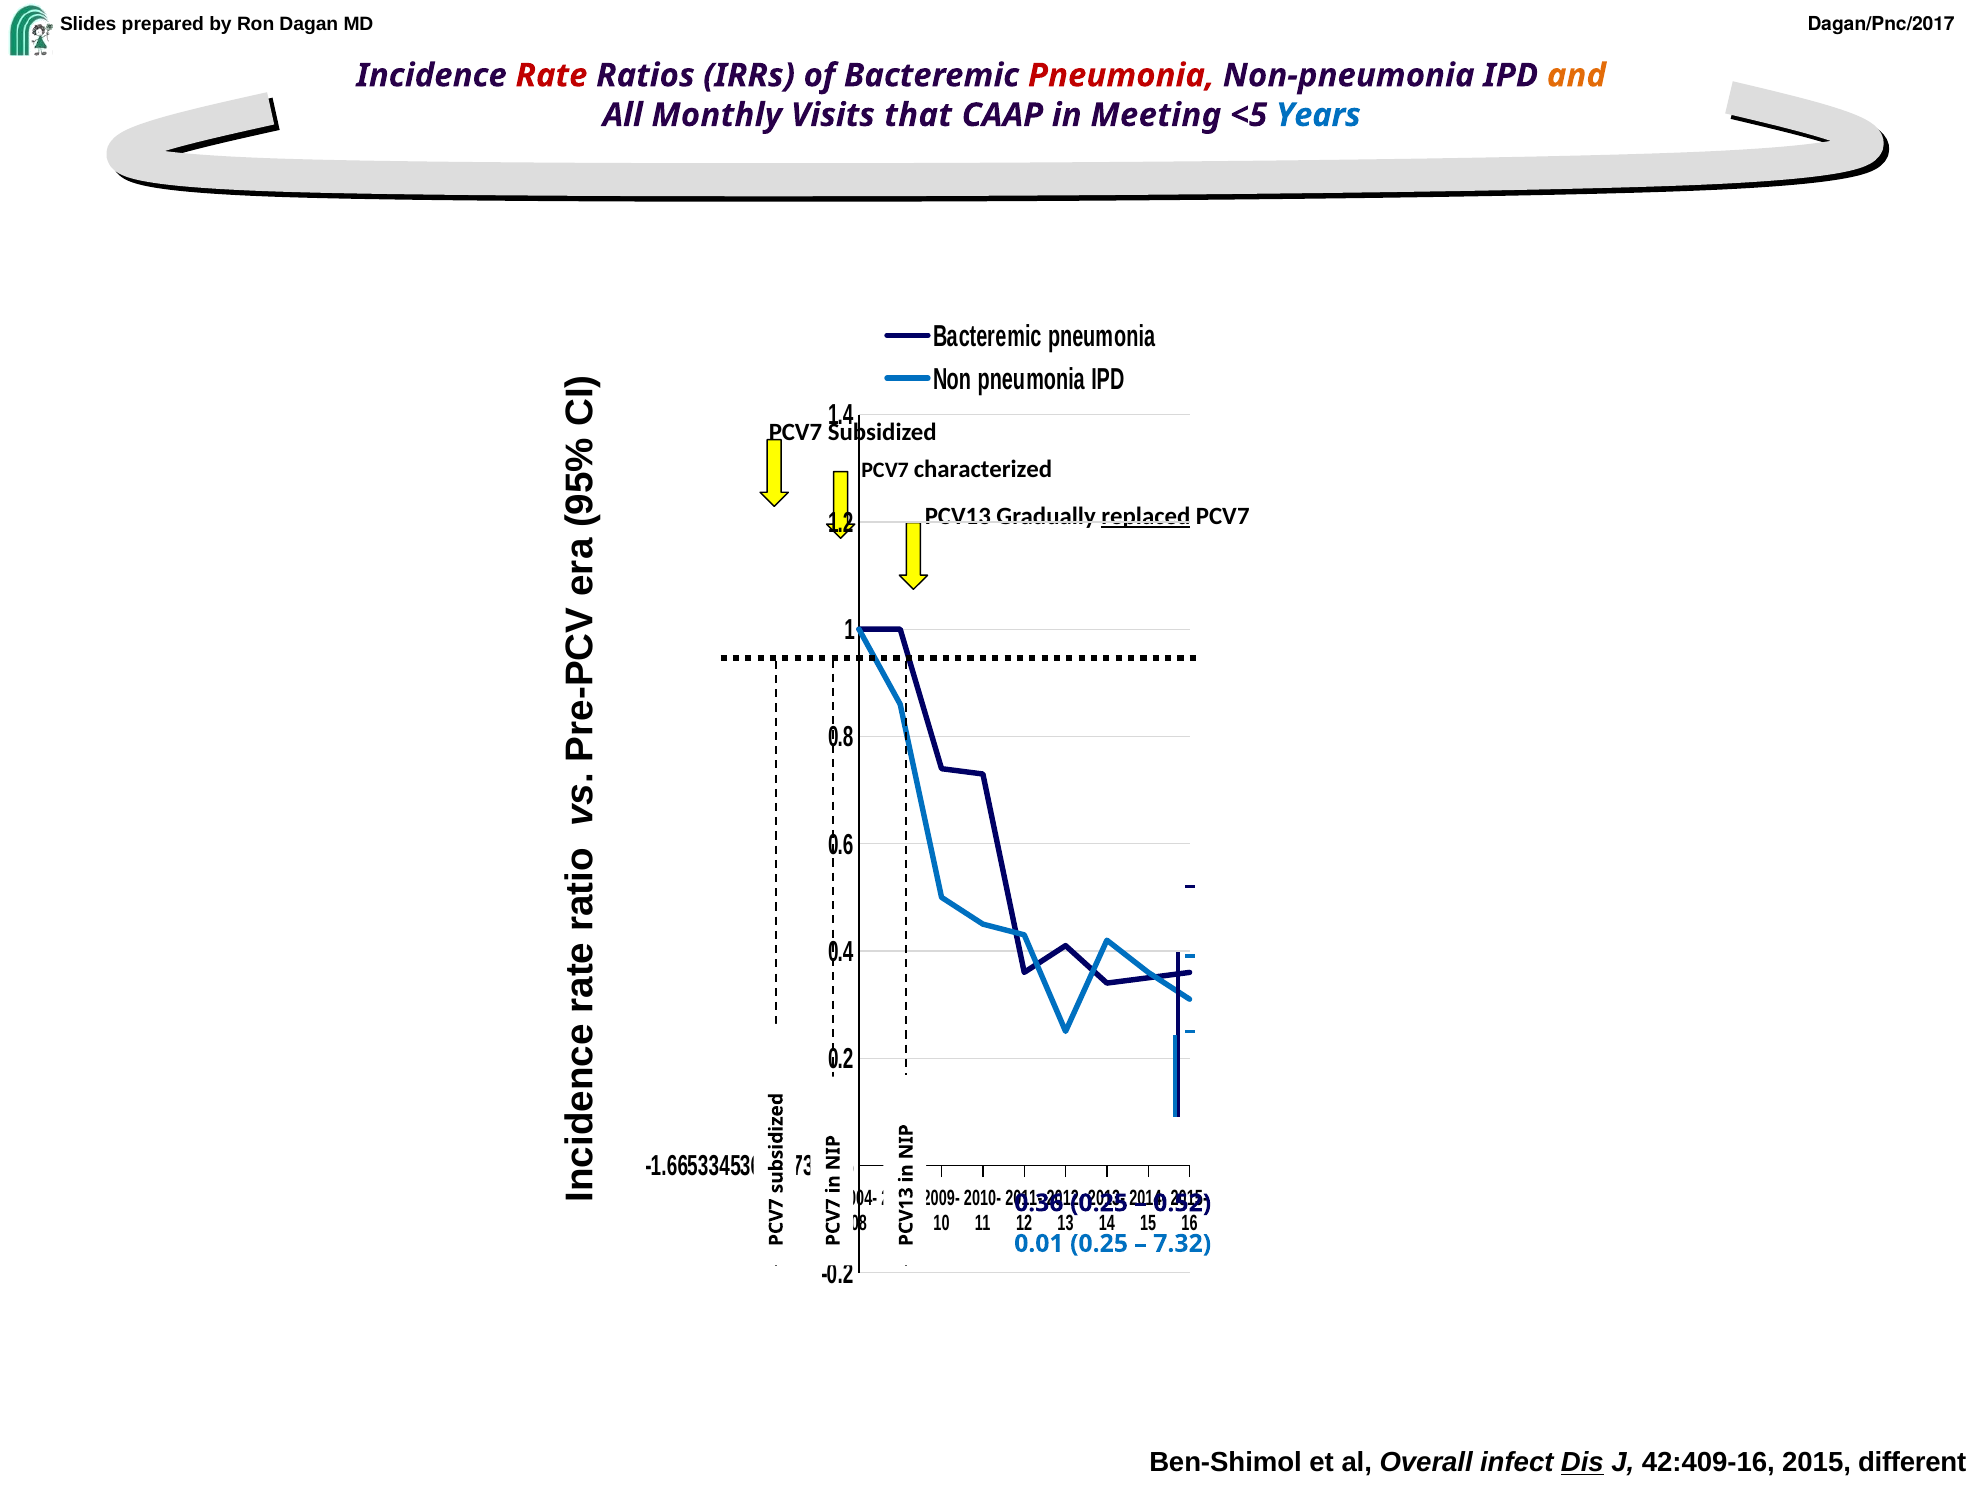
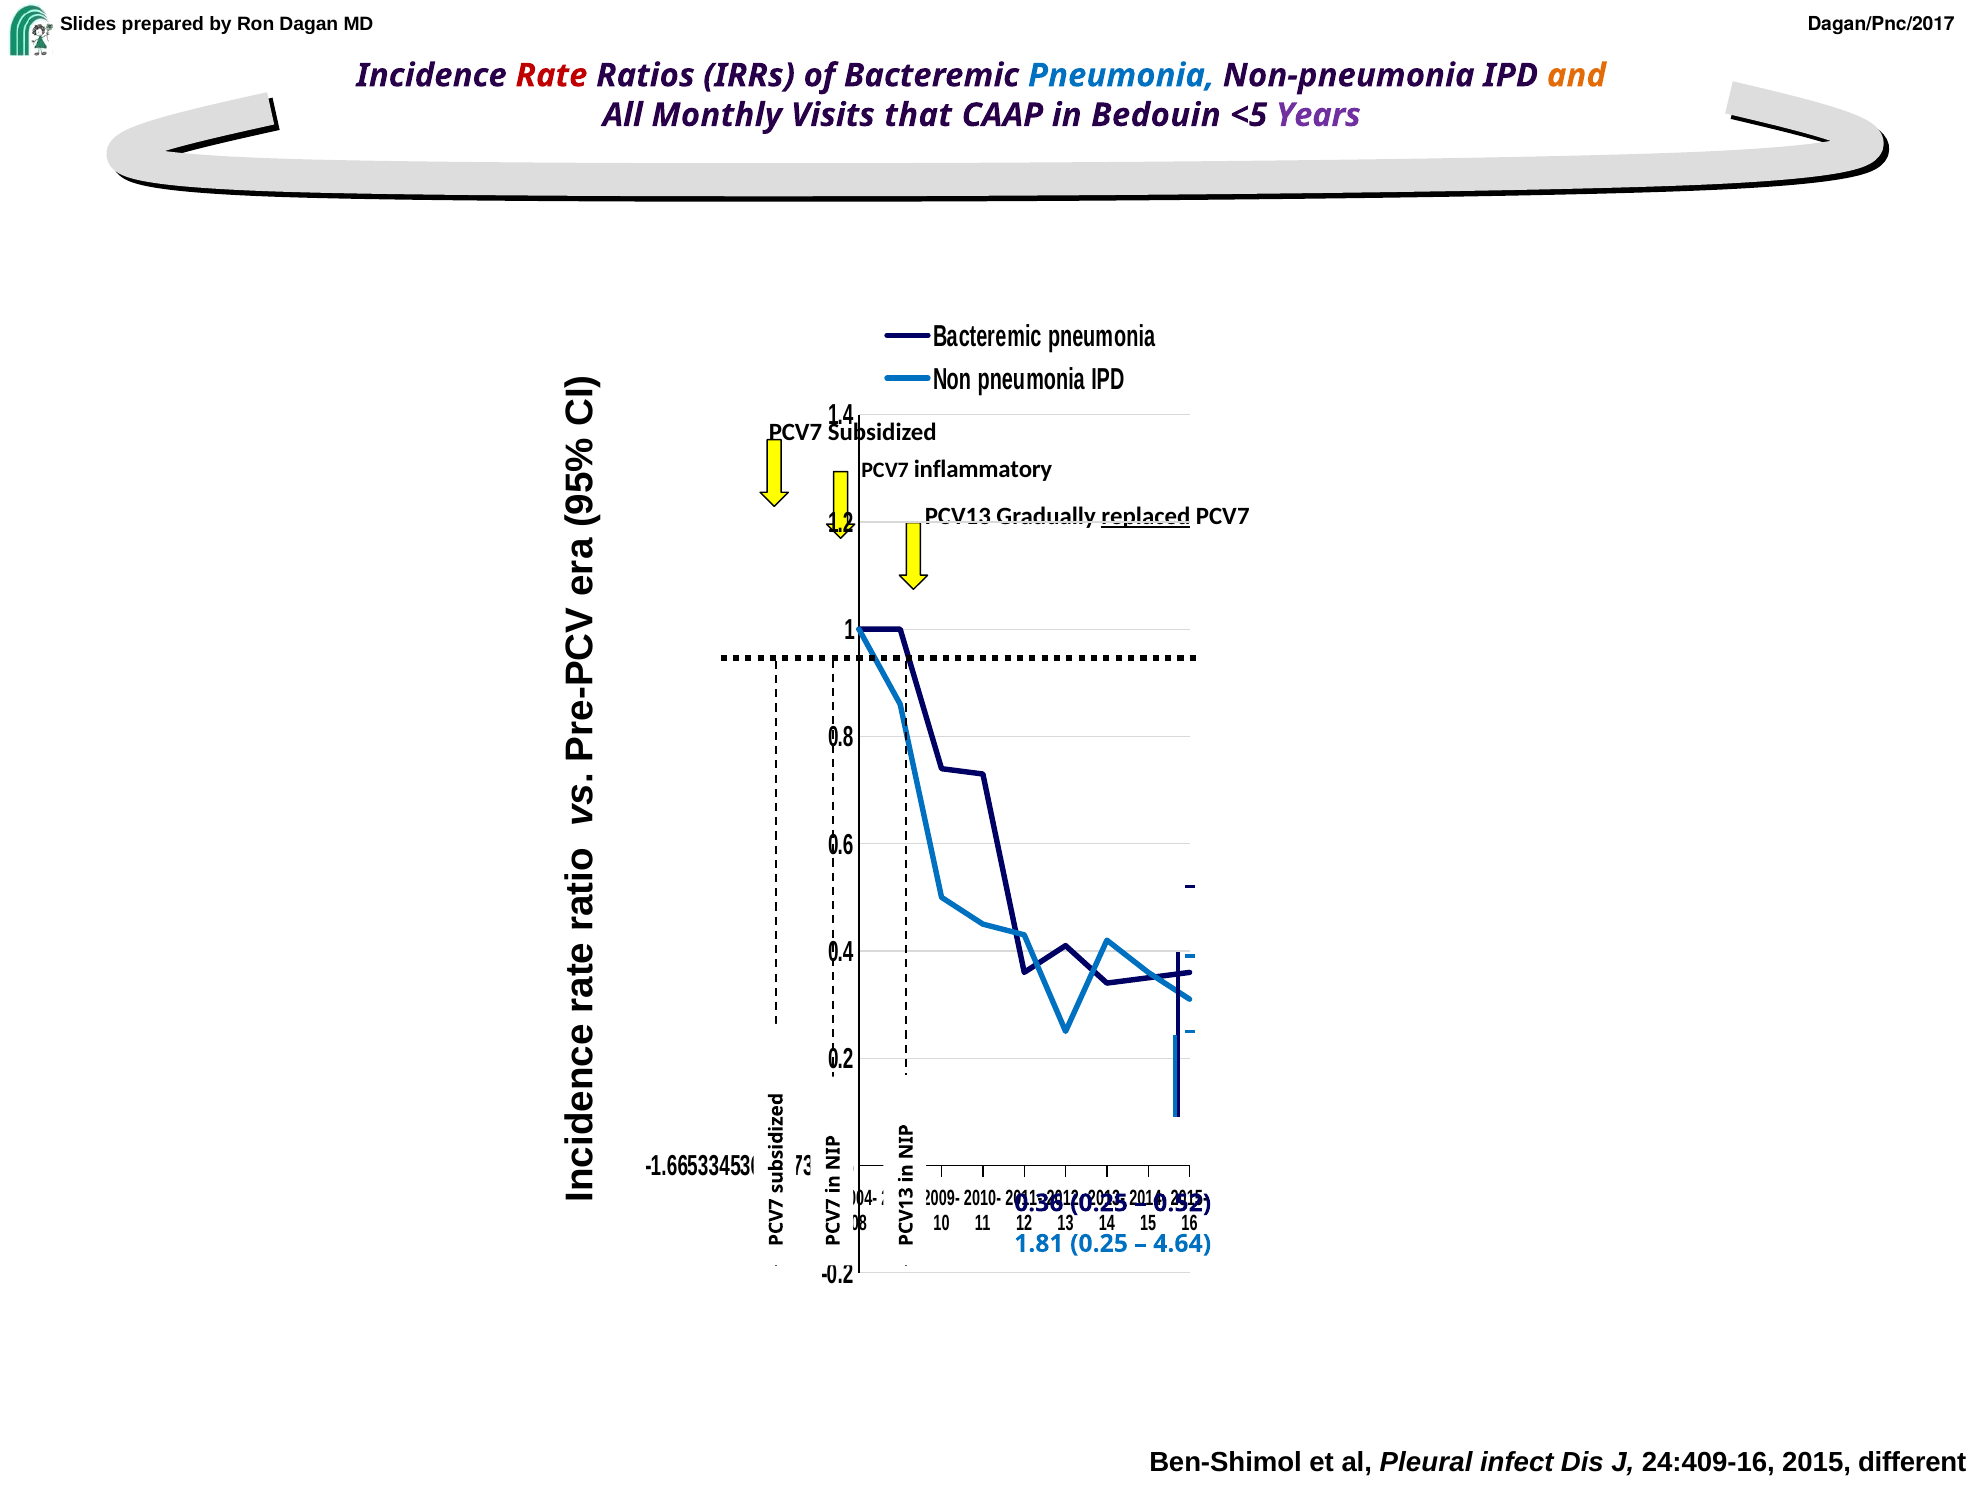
Pneumonia colour: red -> blue (1121, 76)
Meeting: Meeting -> Bedouin (1156, 115)
Years colour: blue -> purple (1318, 115)
characterized: characterized -> inflammatory (983, 470)
0.01: 0.01 -> 1.81 (1039, 1244)
7.32: 7.32 -> 4.64 (1182, 1244)
Overall: Overall -> Pleural (1426, 1463)
Dis underline: present -> none (1582, 1463)
42:409-16: 42:409-16 -> 24:409-16 (1708, 1463)
